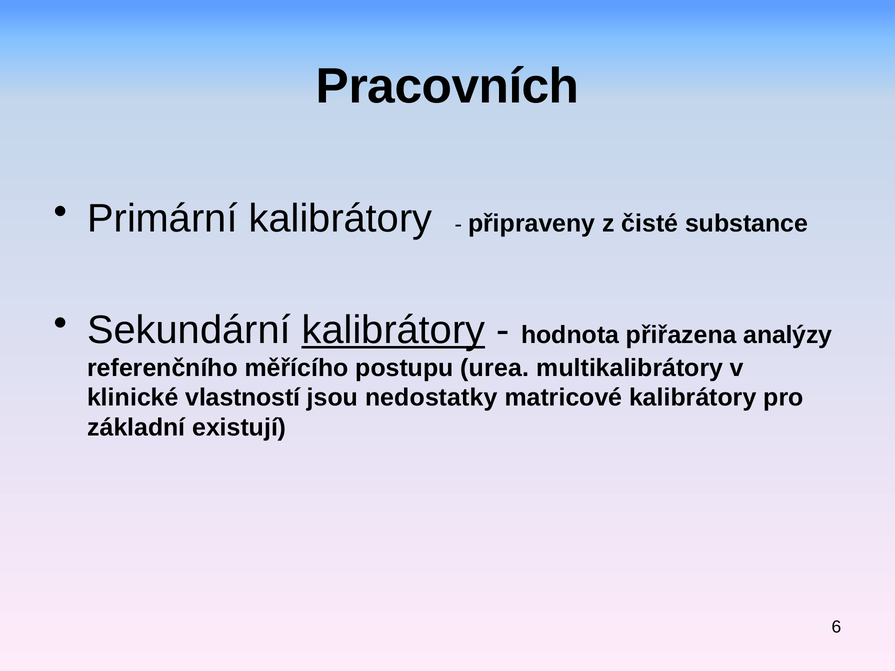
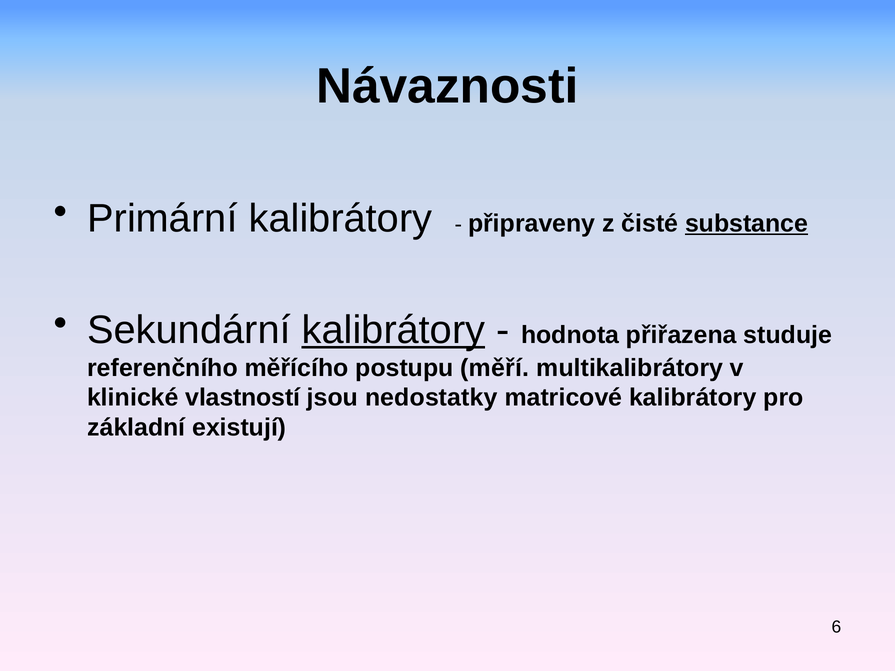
Pracovních: Pracovních -> Návaznosti (447, 86)
substance underline: none -> present (747, 224)
analýzy: analýzy -> studuje (788, 335)
urea: urea -> měří (495, 368)
